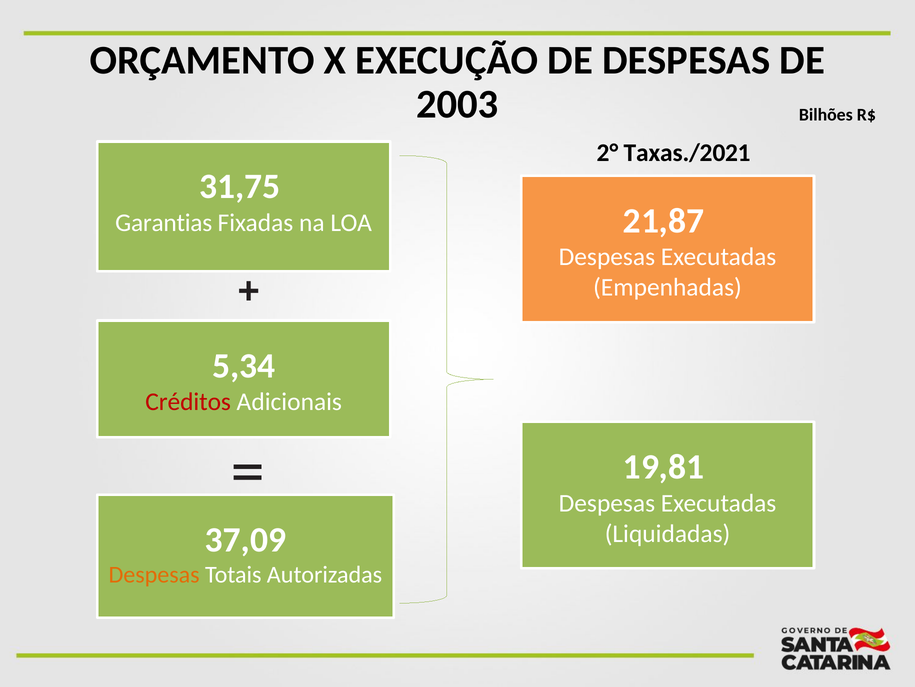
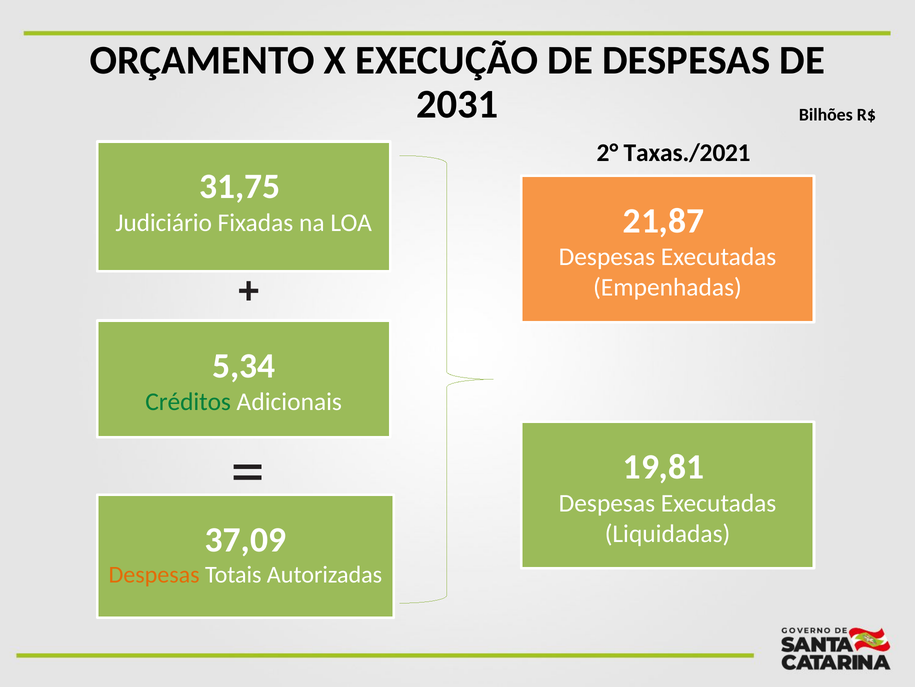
2003: 2003 -> 2031 (457, 104)
Garantias: Garantias -> Judiciário (164, 222)
Créditos colour: red -> green (188, 401)
